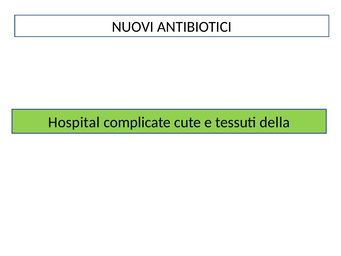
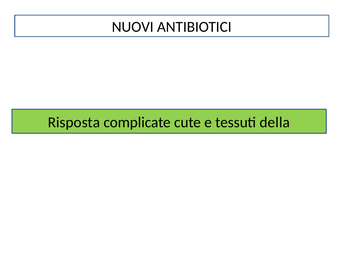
Hospital: Hospital -> Risposta (74, 122)
